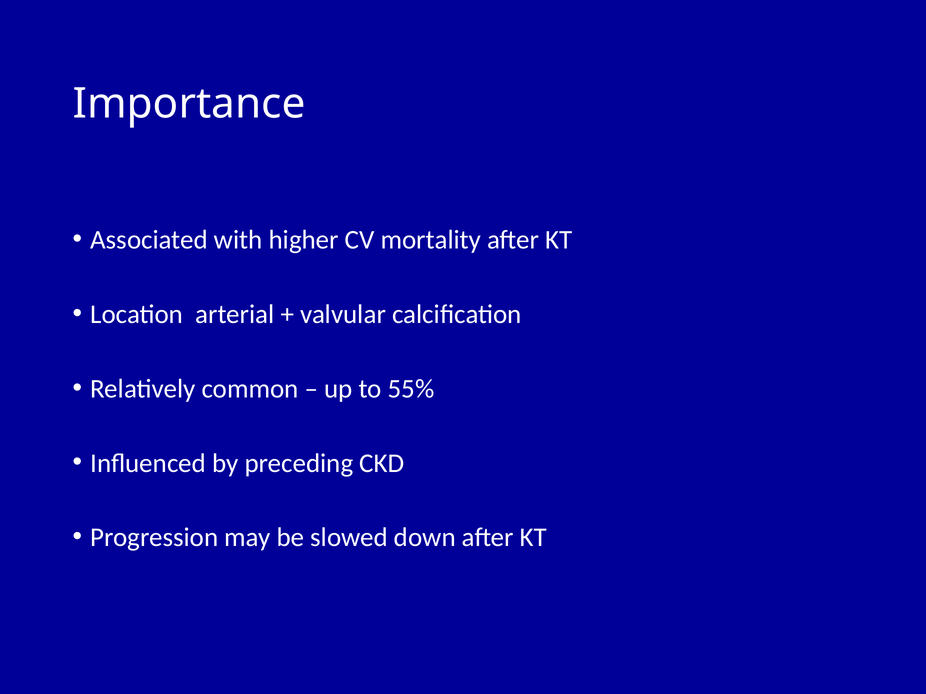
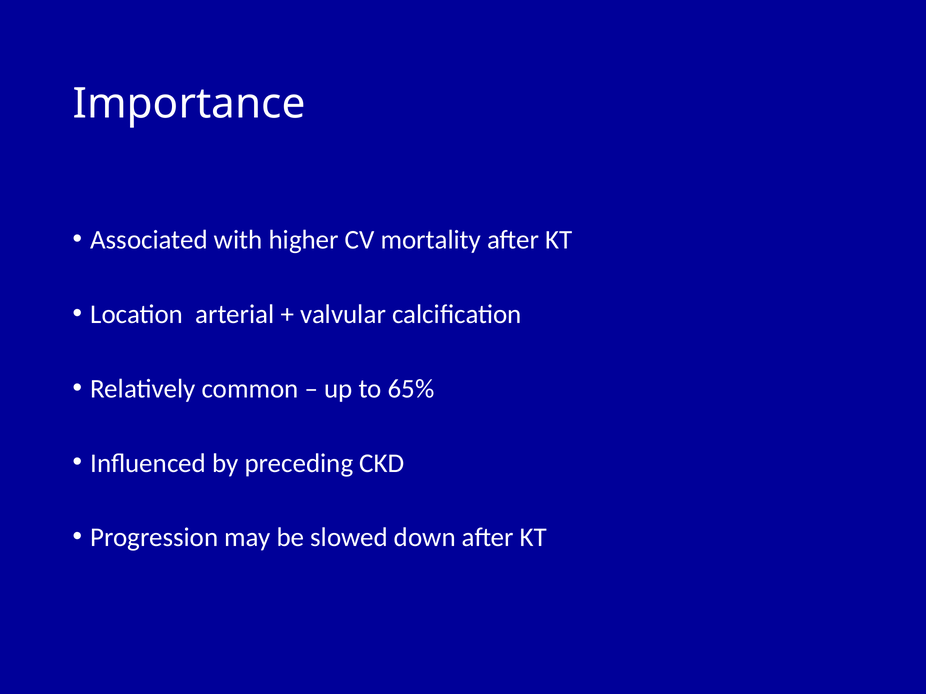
55%: 55% -> 65% (411, 389)
